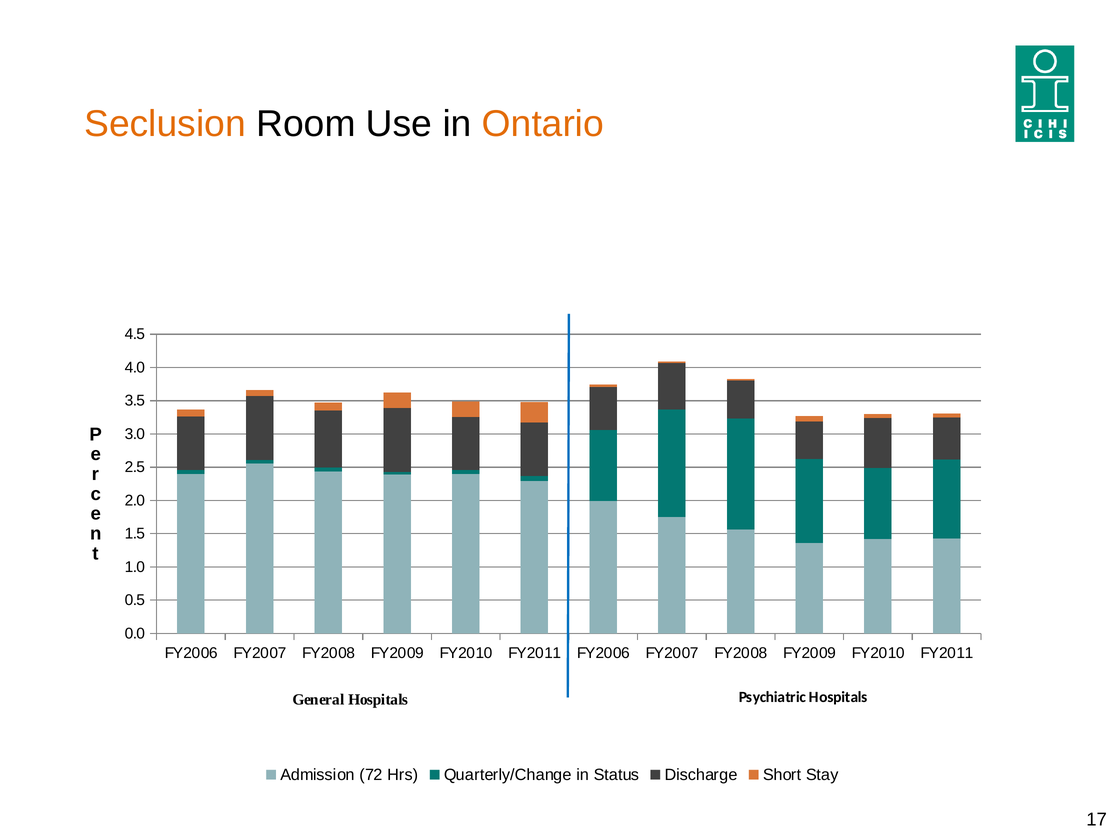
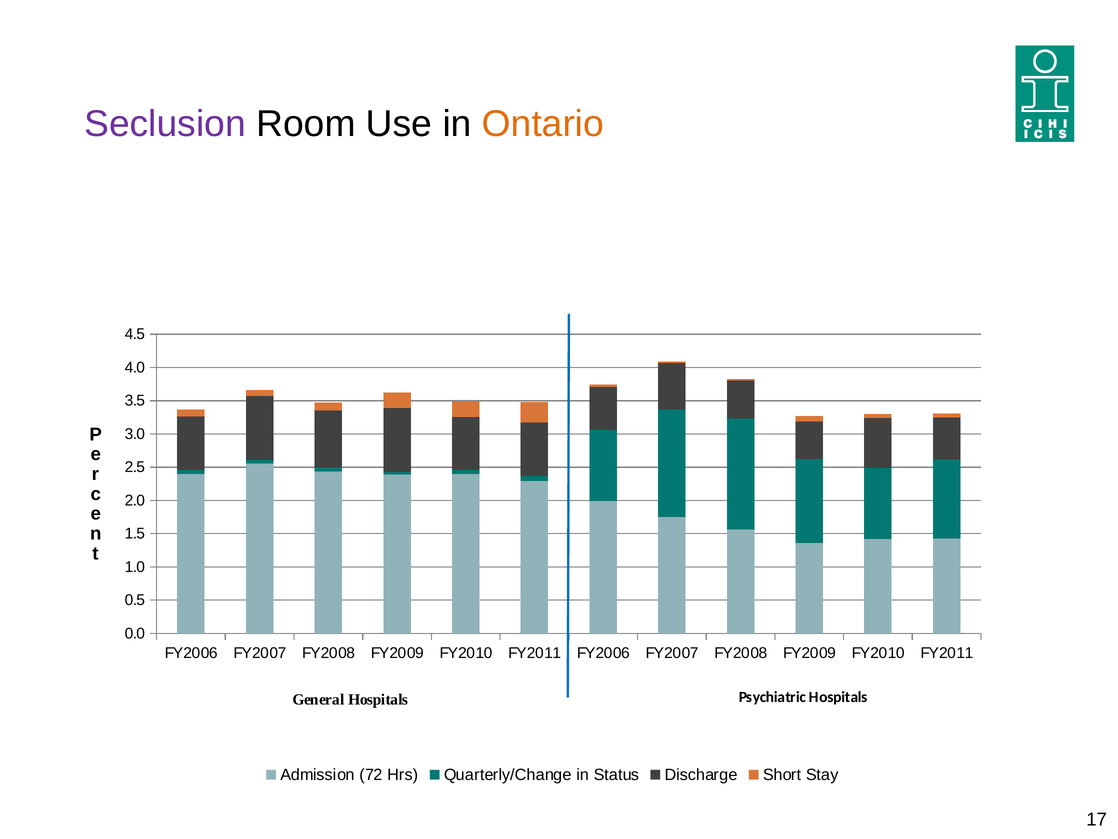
Seclusion colour: orange -> purple (165, 124)
